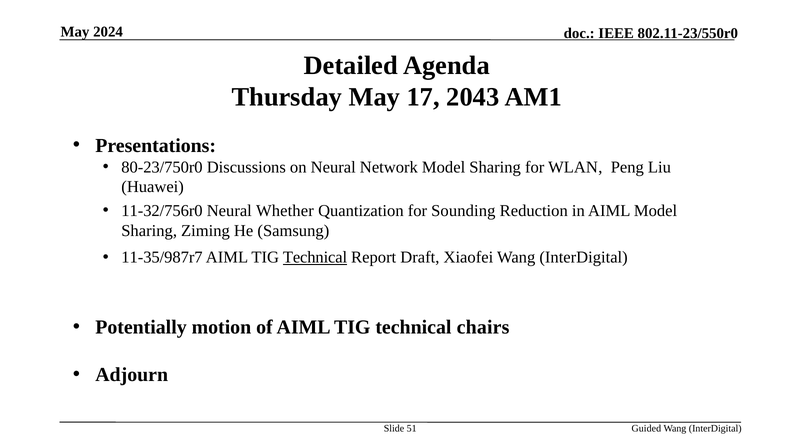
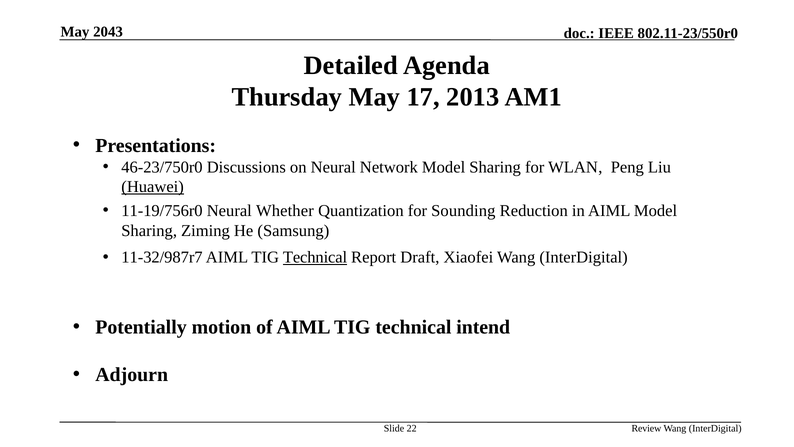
2024: 2024 -> 2043 (108, 32)
2043: 2043 -> 2013 (473, 97)
80-23/750r0: 80-23/750r0 -> 46-23/750r0 (162, 167)
Huawei underline: none -> present (153, 187)
11-32/756r0: 11-32/756r0 -> 11-19/756r0 (162, 211)
11-35/987r7: 11-35/987r7 -> 11-32/987r7 (162, 257)
chairs: chairs -> intend (483, 327)
51: 51 -> 22 (412, 428)
Guided: Guided -> Review (646, 428)
